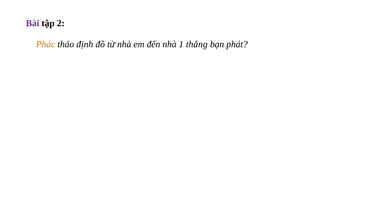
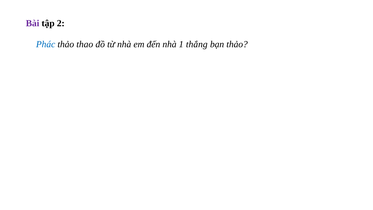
Phác colour: orange -> blue (46, 44)
định: định -> thao (85, 44)
bạn phát: phát -> thảo (237, 44)
